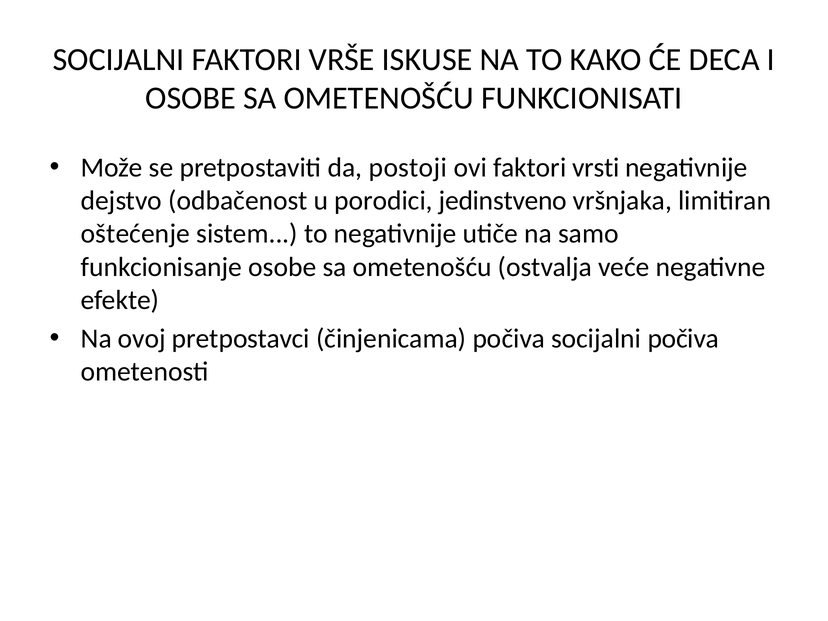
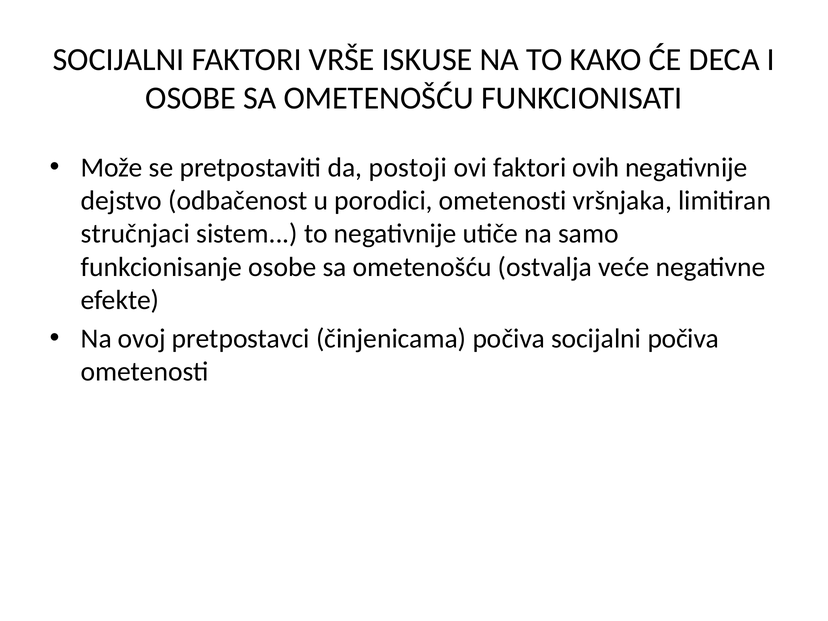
vrsti: vrsti -> ovih (596, 168)
porodici jedinstveno: jedinstveno -> ometenosti (503, 201)
oštećenje: oštećenje -> stručnjaci (135, 234)
